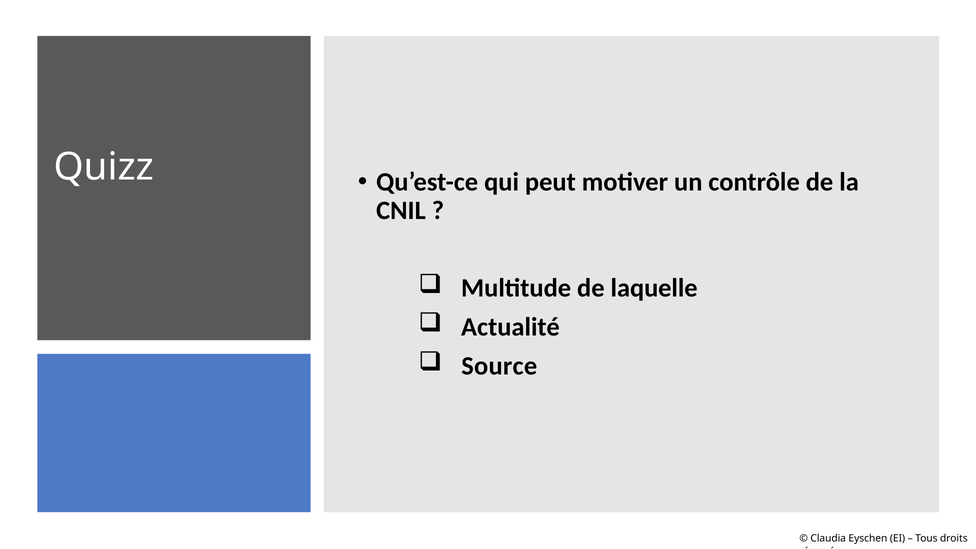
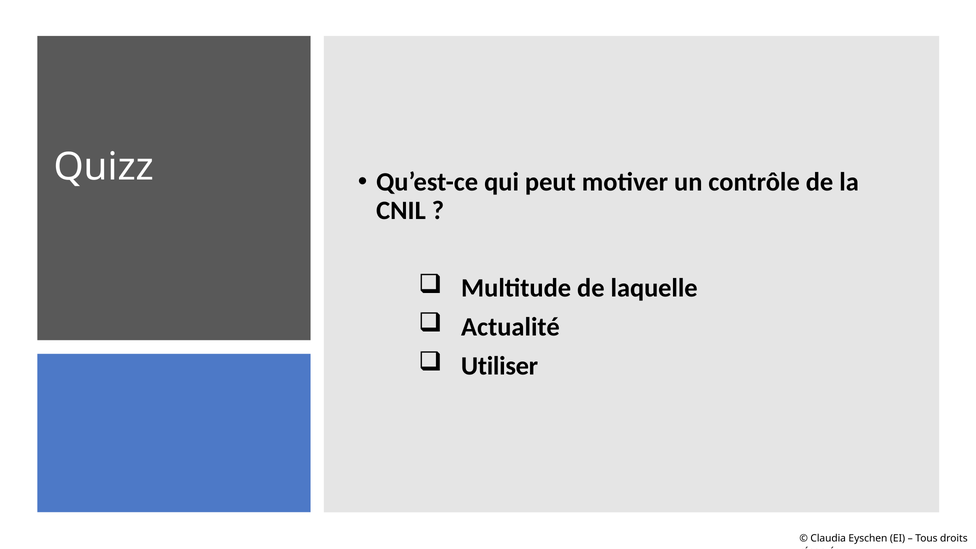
Source: Source -> Utiliser (500, 366)
